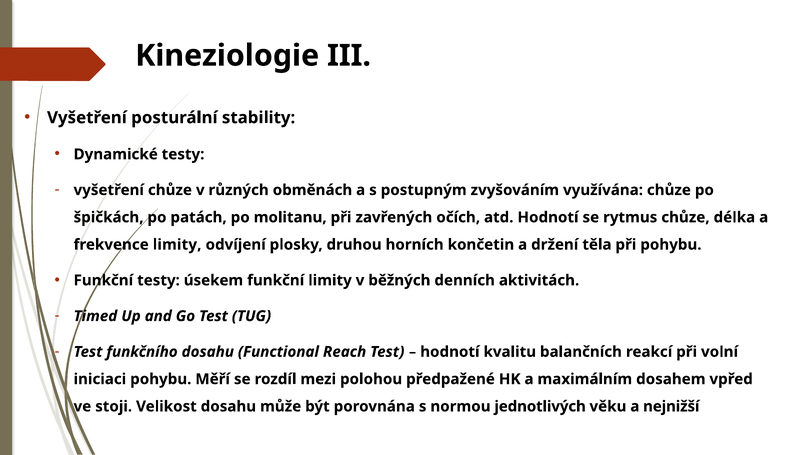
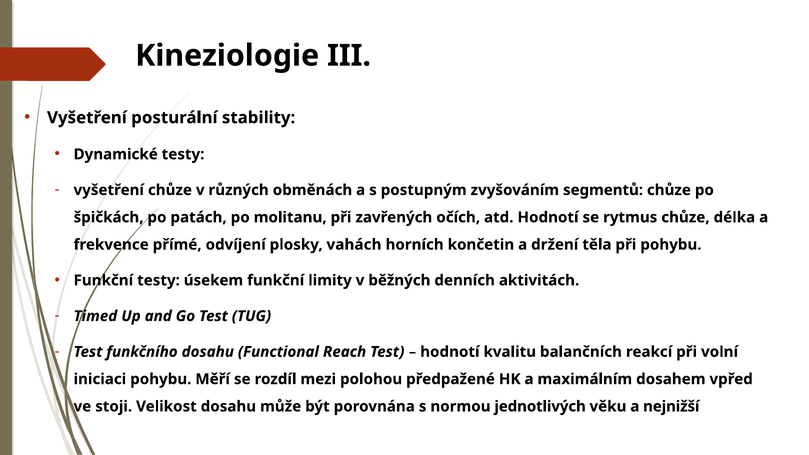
využívána: využívána -> segmentů (603, 190)
frekvence limity: limity -> přímé (177, 245)
druhou: druhou -> vahách (354, 245)
